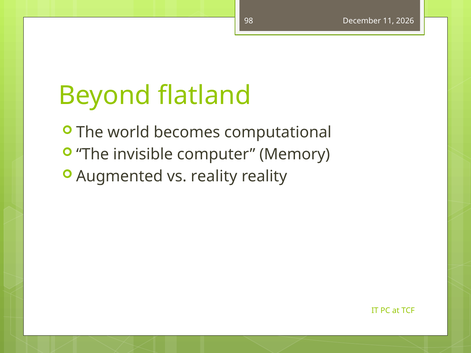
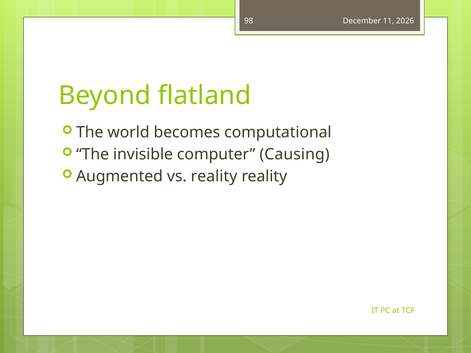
Memory: Memory -> Causing (295, 155)
